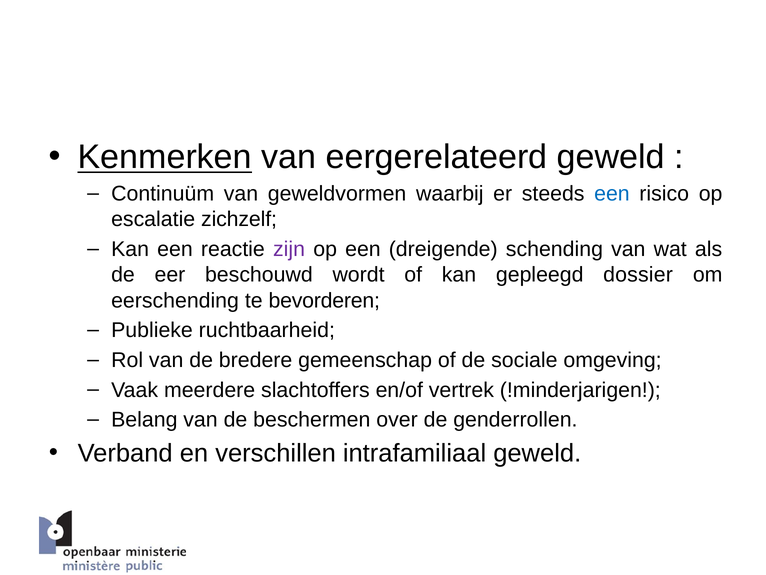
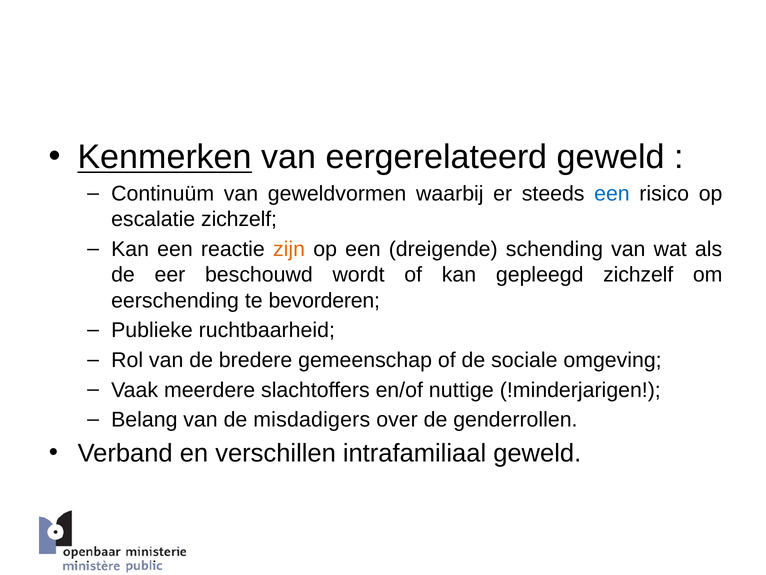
zijn colour: purple -> orange (289, 249)
gepleegd dossier: dossier -> zichzelf (638, 275)
vertrek: vertrek -> nuttige (461, 390)
beschermen: beschermen -> misdadigers (312, 420)
